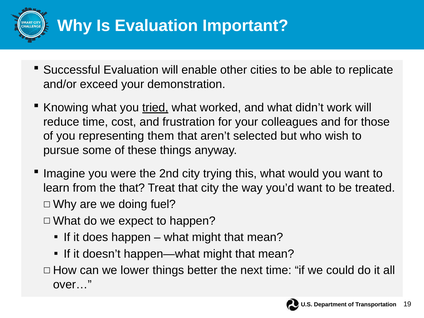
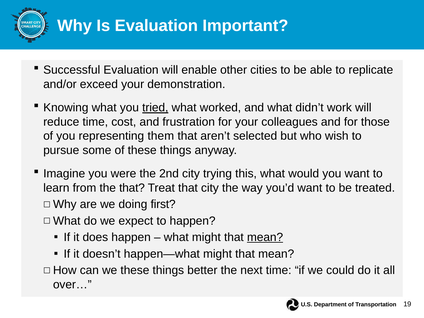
fuel: fuel -> first (163, 204)
mean underline: none -> present (265, 237)
we lower: lower -> these (135, 270)
